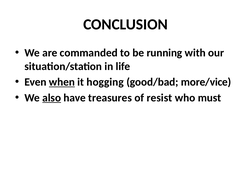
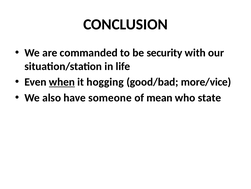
running: running -> security (164, 53)
also underline: present -> none (52, 97)
treasures: treasures -> someone (110, 97)
resist: resist -> mean (160, 97)
must: must -> state (209, 97)
